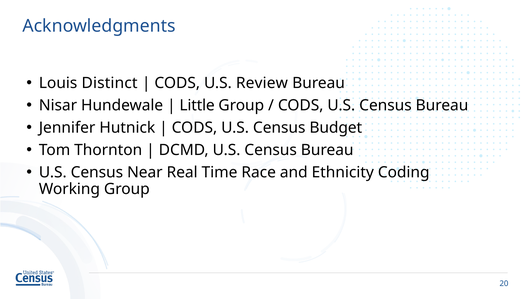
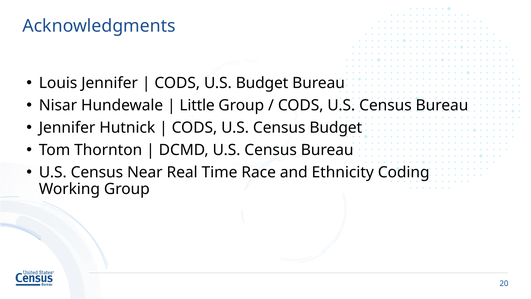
Louis Distinct: Distinct -> Jennifer (110, 83)
U.S Review: Review -> Budget (262, 83)
